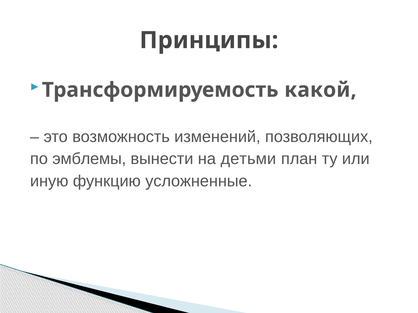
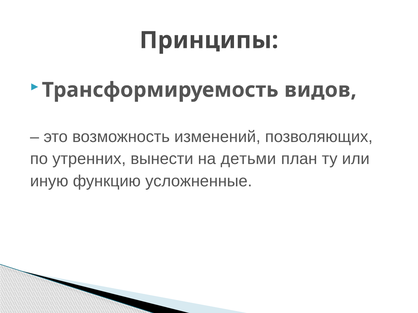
какой: какой -> видов (320, 90)
эмблемы: эмблемы -> утренних (89, 159)
